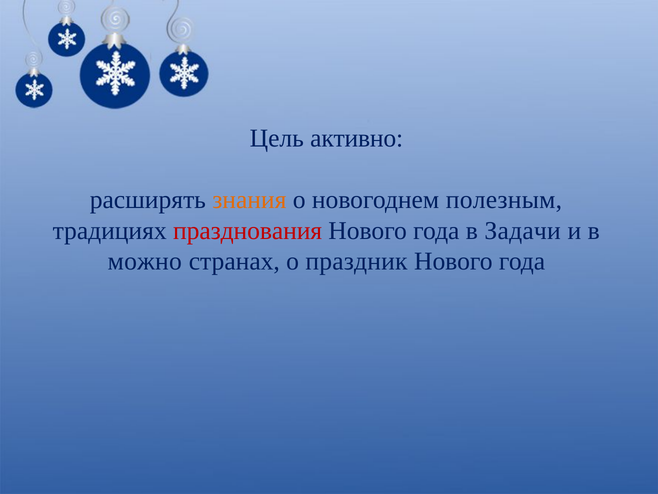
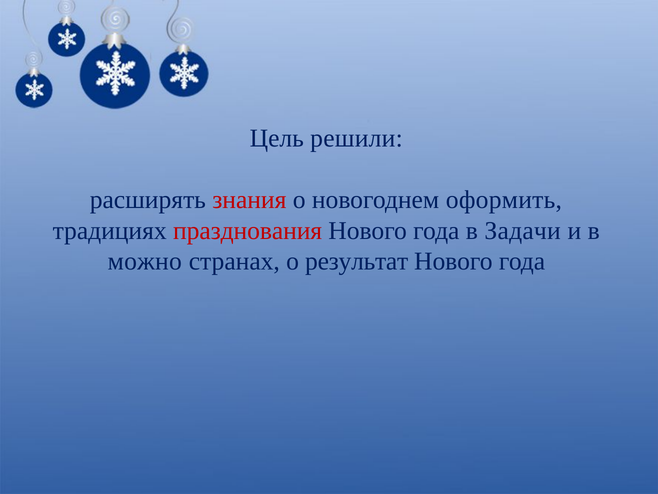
активно: активно -> решили (356, 138)
знания colour: orange -> red (249, 200)
полезным: полезным -> оформить (504, 200)
праздник: праздник -> результат (357, 261)
